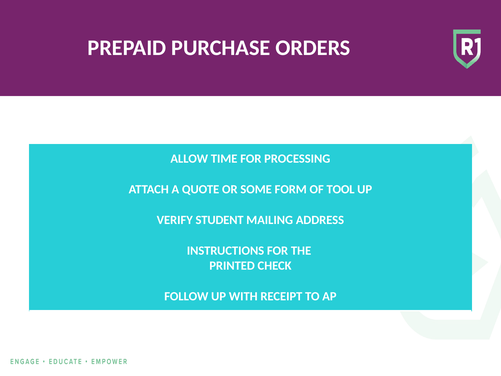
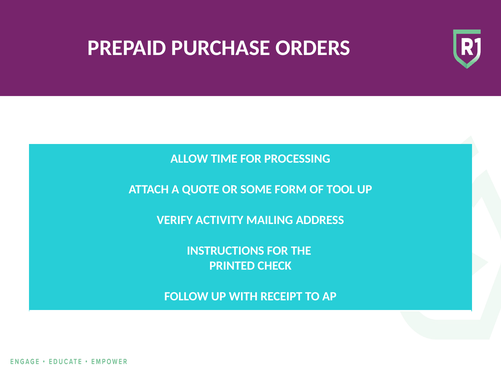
STUDENT: STUDENT -> ACTIVITY (219, 220)
